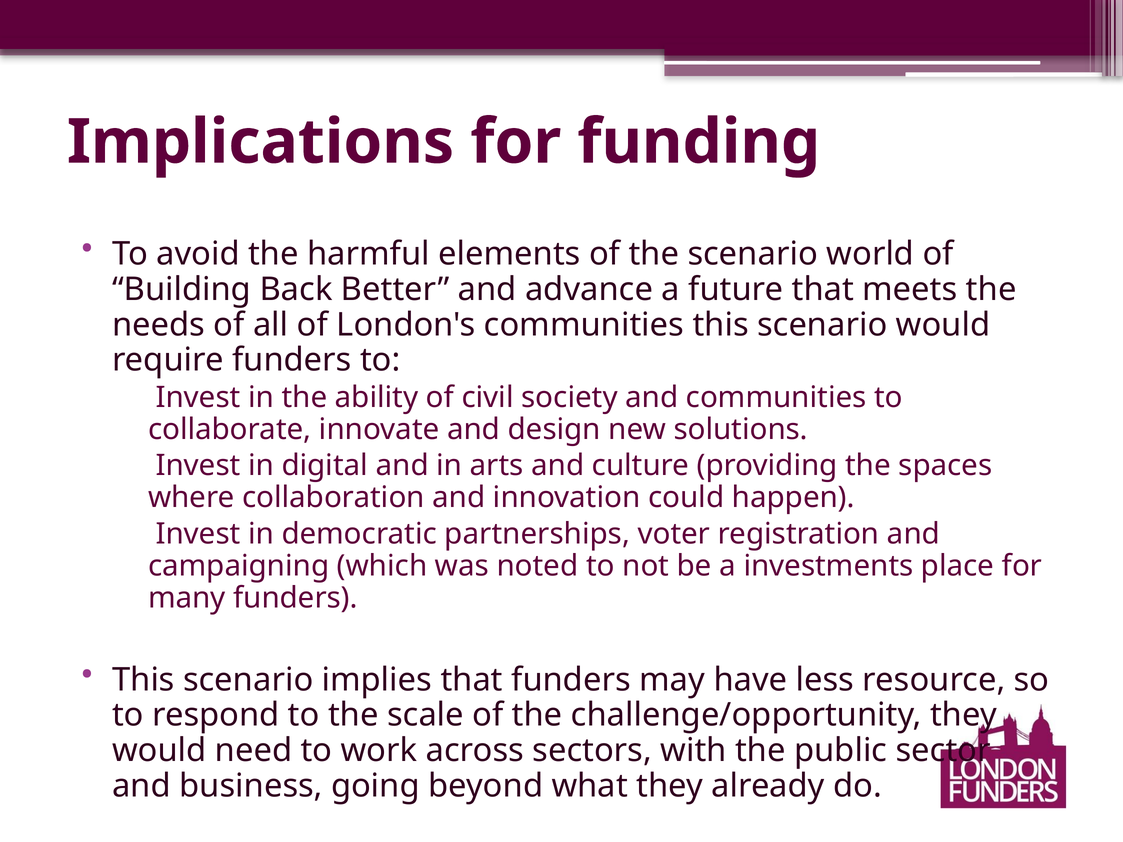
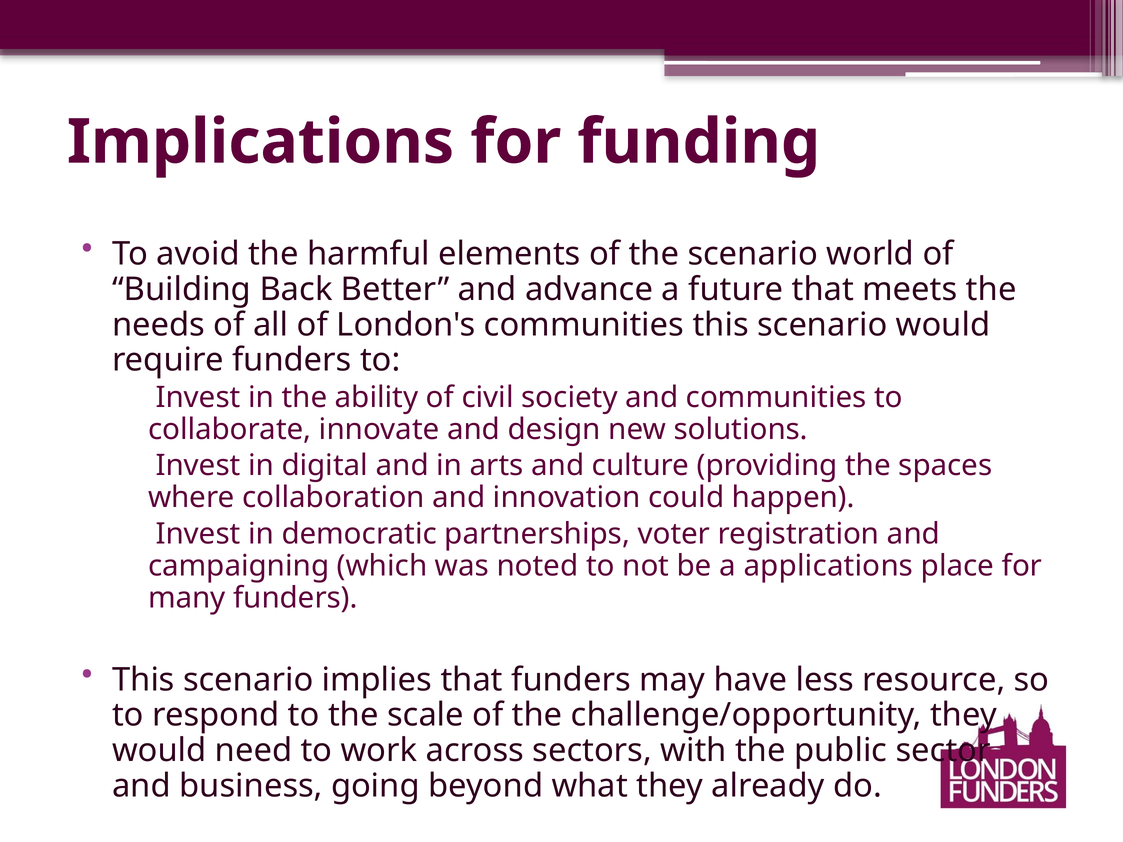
investments: investments -> applications (828, 566)
